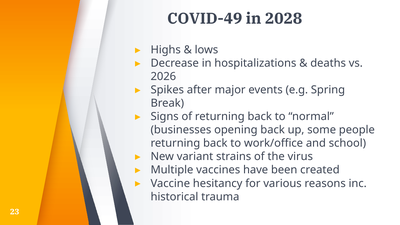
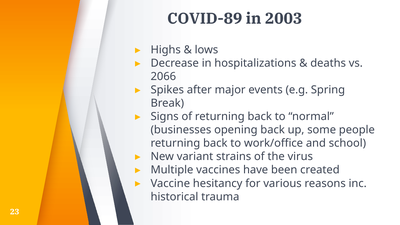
COVID-49: COVID-49 -> COVID-89 (205, 19)
2028: 2028 -> 2003 (284, 19)
2026: 2026 -> 2066 (163, 77)
